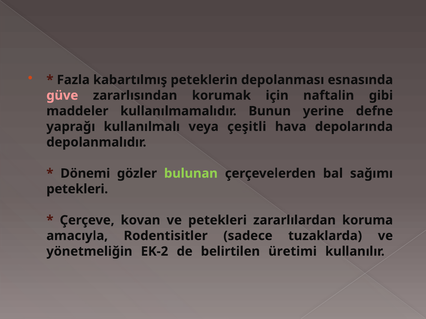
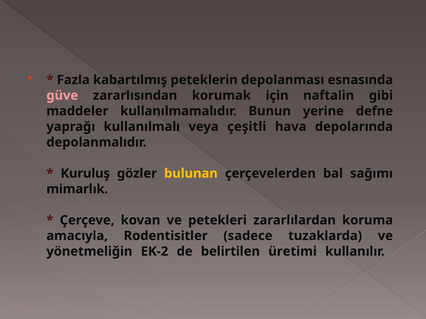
Dönemi: Dönemi -> Kuruluş (85, 174)
bulunan colour: light green -> yellow (191, 174)
petekleri: petekleri -> mimarlık (77, 189)
